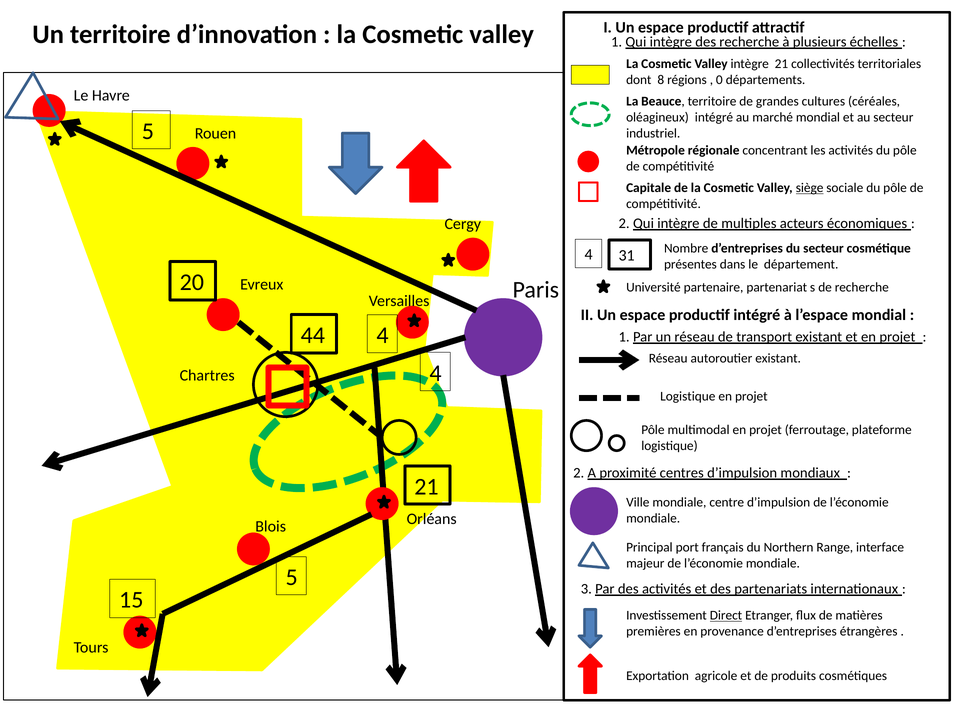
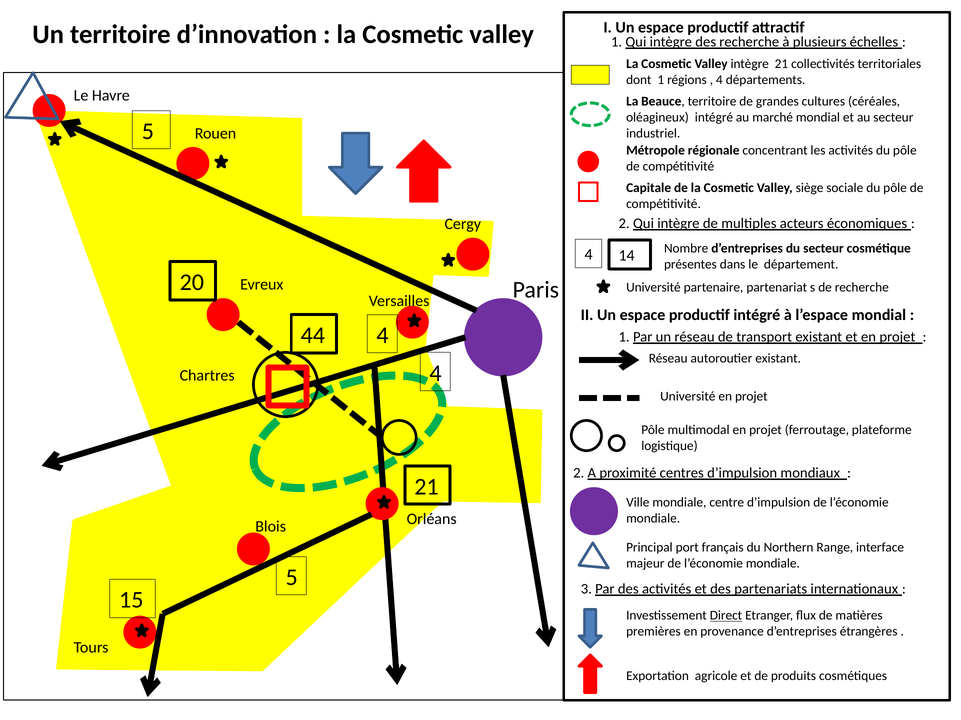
dont 8: 8 -> 1 (661, 80)
0: 0 -> 4 (719, 80)
siège underline: present -> none (810, 188)
31: 31 -> 14 (627, 256)
Logistique: Logistique -> Université (688, 397)
